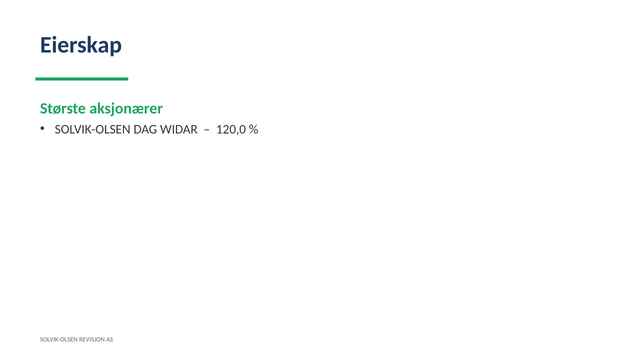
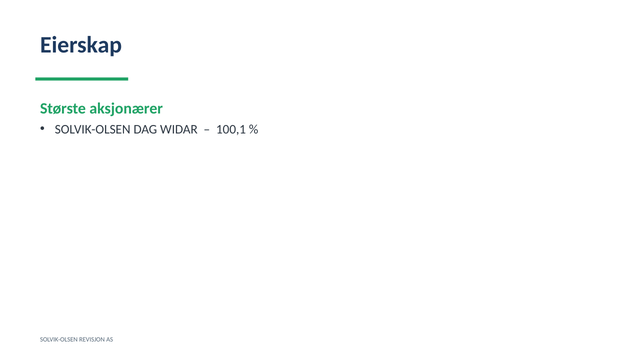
120,0: 120,0 -> 100,1 (231, 129)
